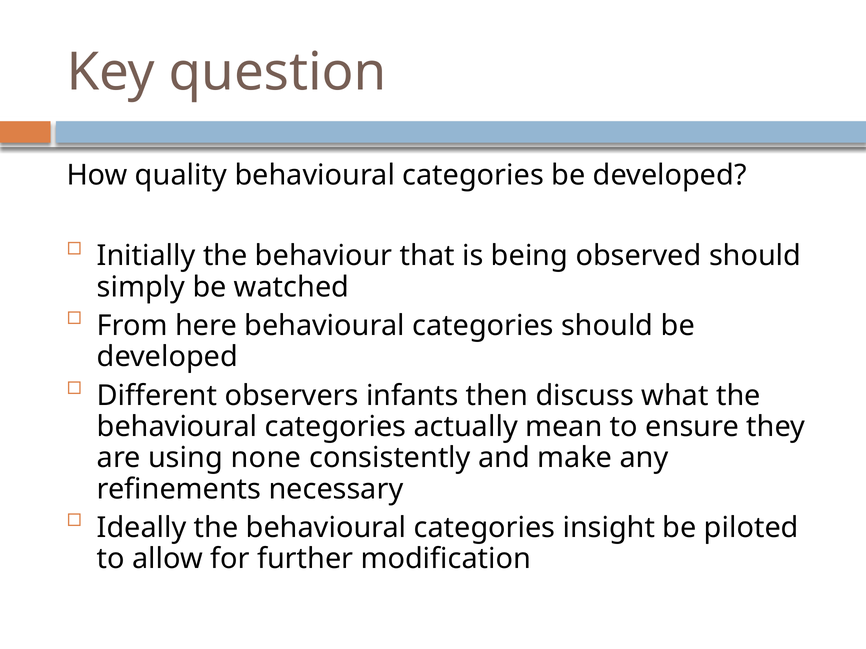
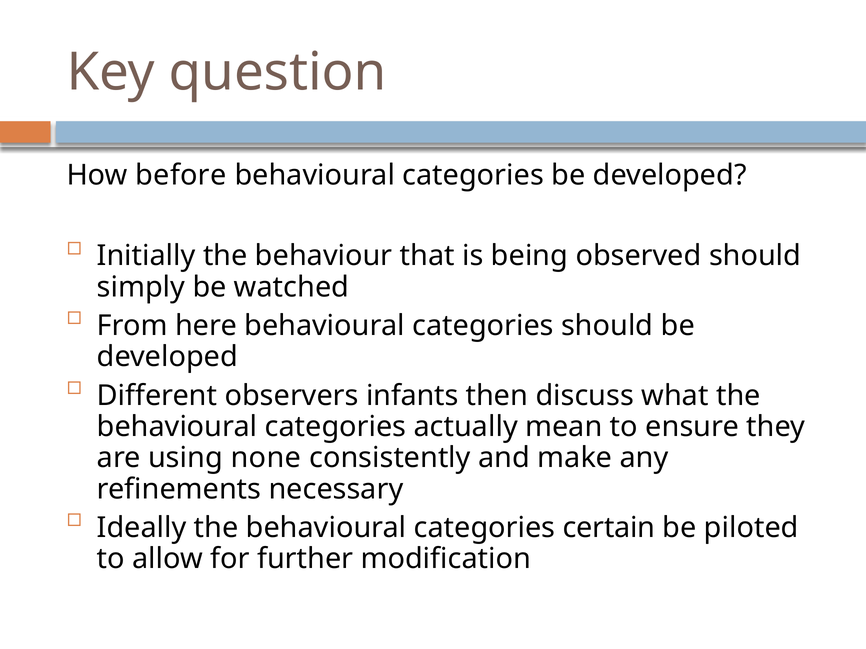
quality: quality -> before (181, 175)
insight: insight -> certain (609, 528)
